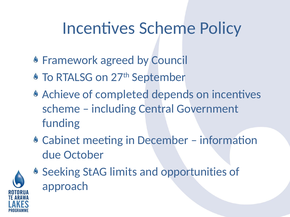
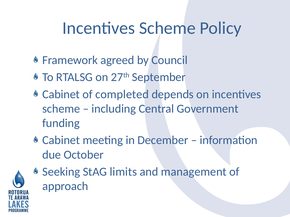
Achieve: Achieve -> Cabinet (61, 94)
opportunities: opportunities -> management (194, 172)
